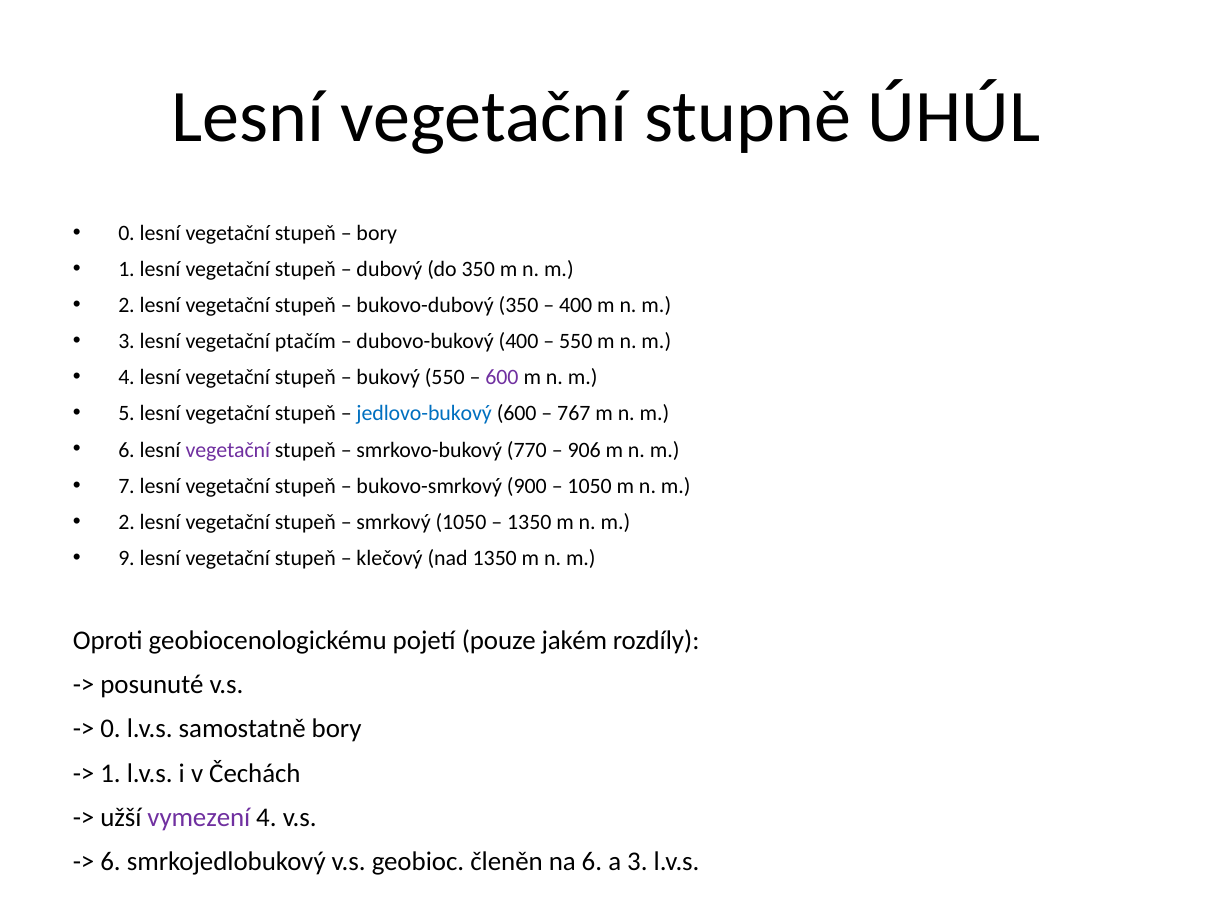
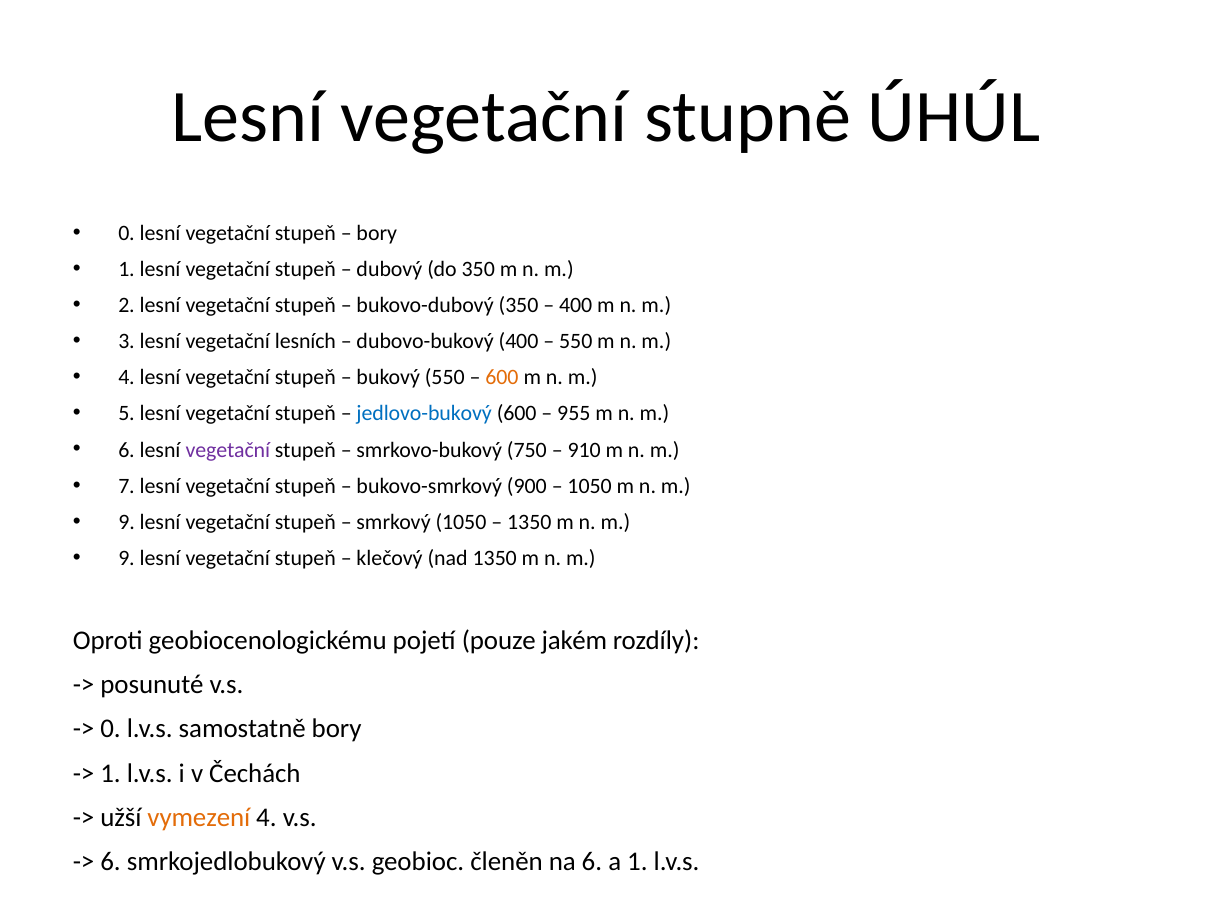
ptačím: ptačím -> lesních (305, 341)
600 colour: purple -> orange (502, 377)
767: 767 -> 955 (574, 414)
770: 770 -> 750 (527, 450)
906: 906 -> 910 (584, 450)
2: 2 -> 9 (127, 522)
vymezení colour: purple -> orange (199, 817)
a 3: 3 -> 1 (637, 861)
